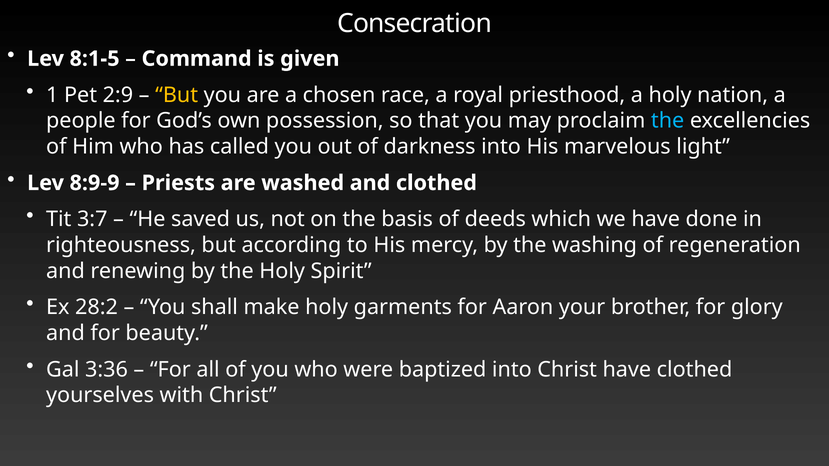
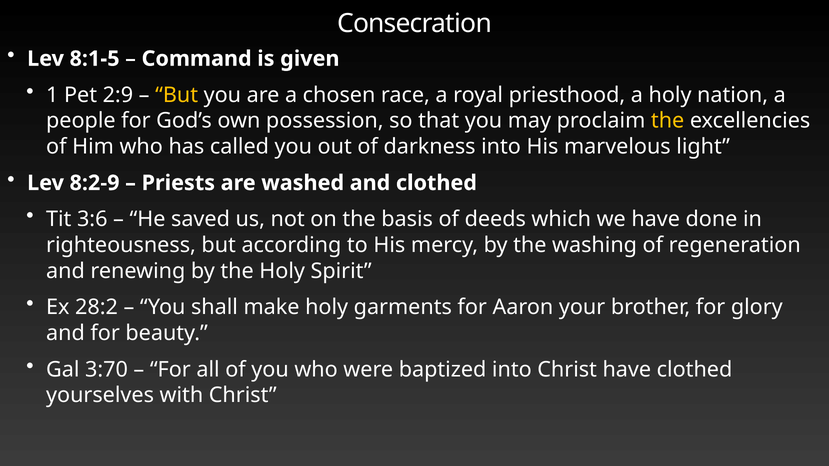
the colour: light blue -> yellow (668, 121)
8:9-9: 8:9-9 -> 8:2-9 (95, 183)
3:7: 3:7 -> 3:6 (92, 219)
3:36: 3:36 -> 3:70 (106, 370)
